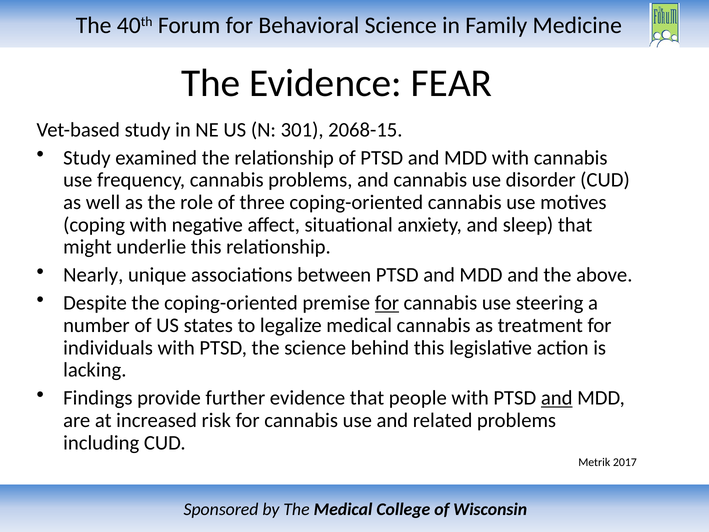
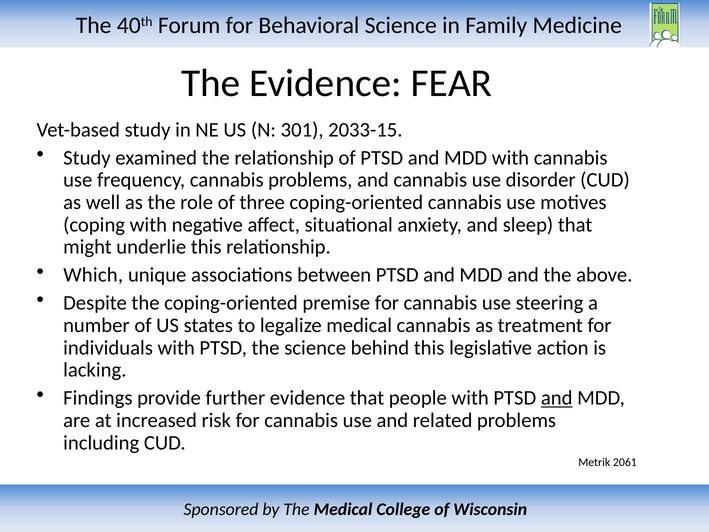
2068-15: 2068-15 -> 2033-15 (365, 130)
Nearly: Nearly -> Which (93, 275)
for underline: present -> none (387, 303)
2017: 2017 -> 2061 (625, 462)
